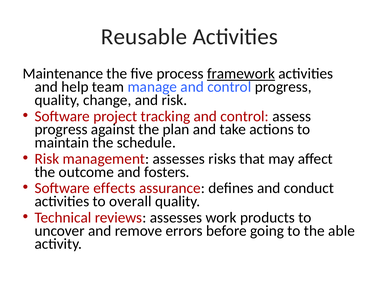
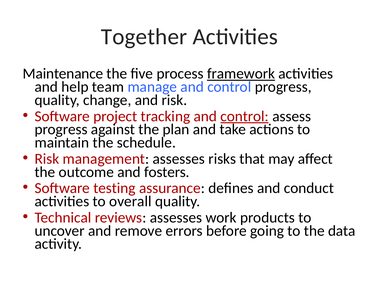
Reusable: Reusable -> Together (144, 37)
control underline: none -> present (245, 116)
effects: effects -> testing (114, 188)
able: able -> data (342, 231)
